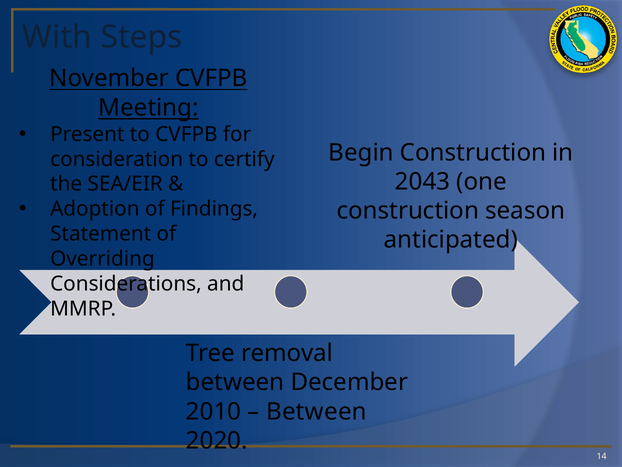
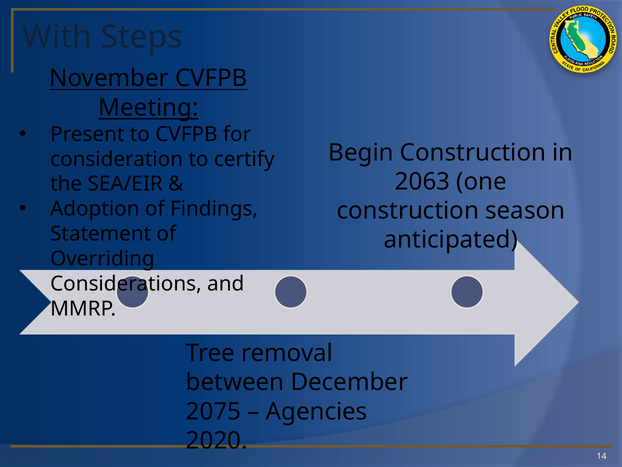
2043: 2043 -> 2063 (423, 181)
2010: 2010 -> 2075 (214, 411)
Between: Between -> Agencies (317, 411)
